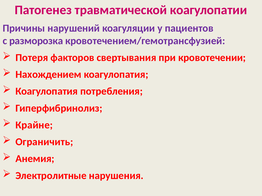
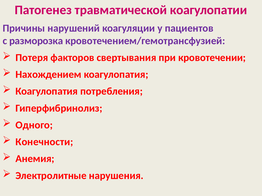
Крайне: Крайне -> Одного (34, 125)
Ограничить: Ограничить -> Конечности (44, 142)
